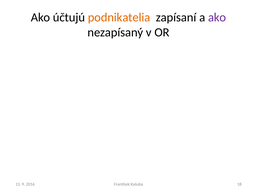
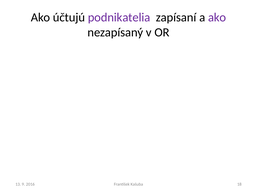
podnikatelia colour: orange -> purple (119, 17)
